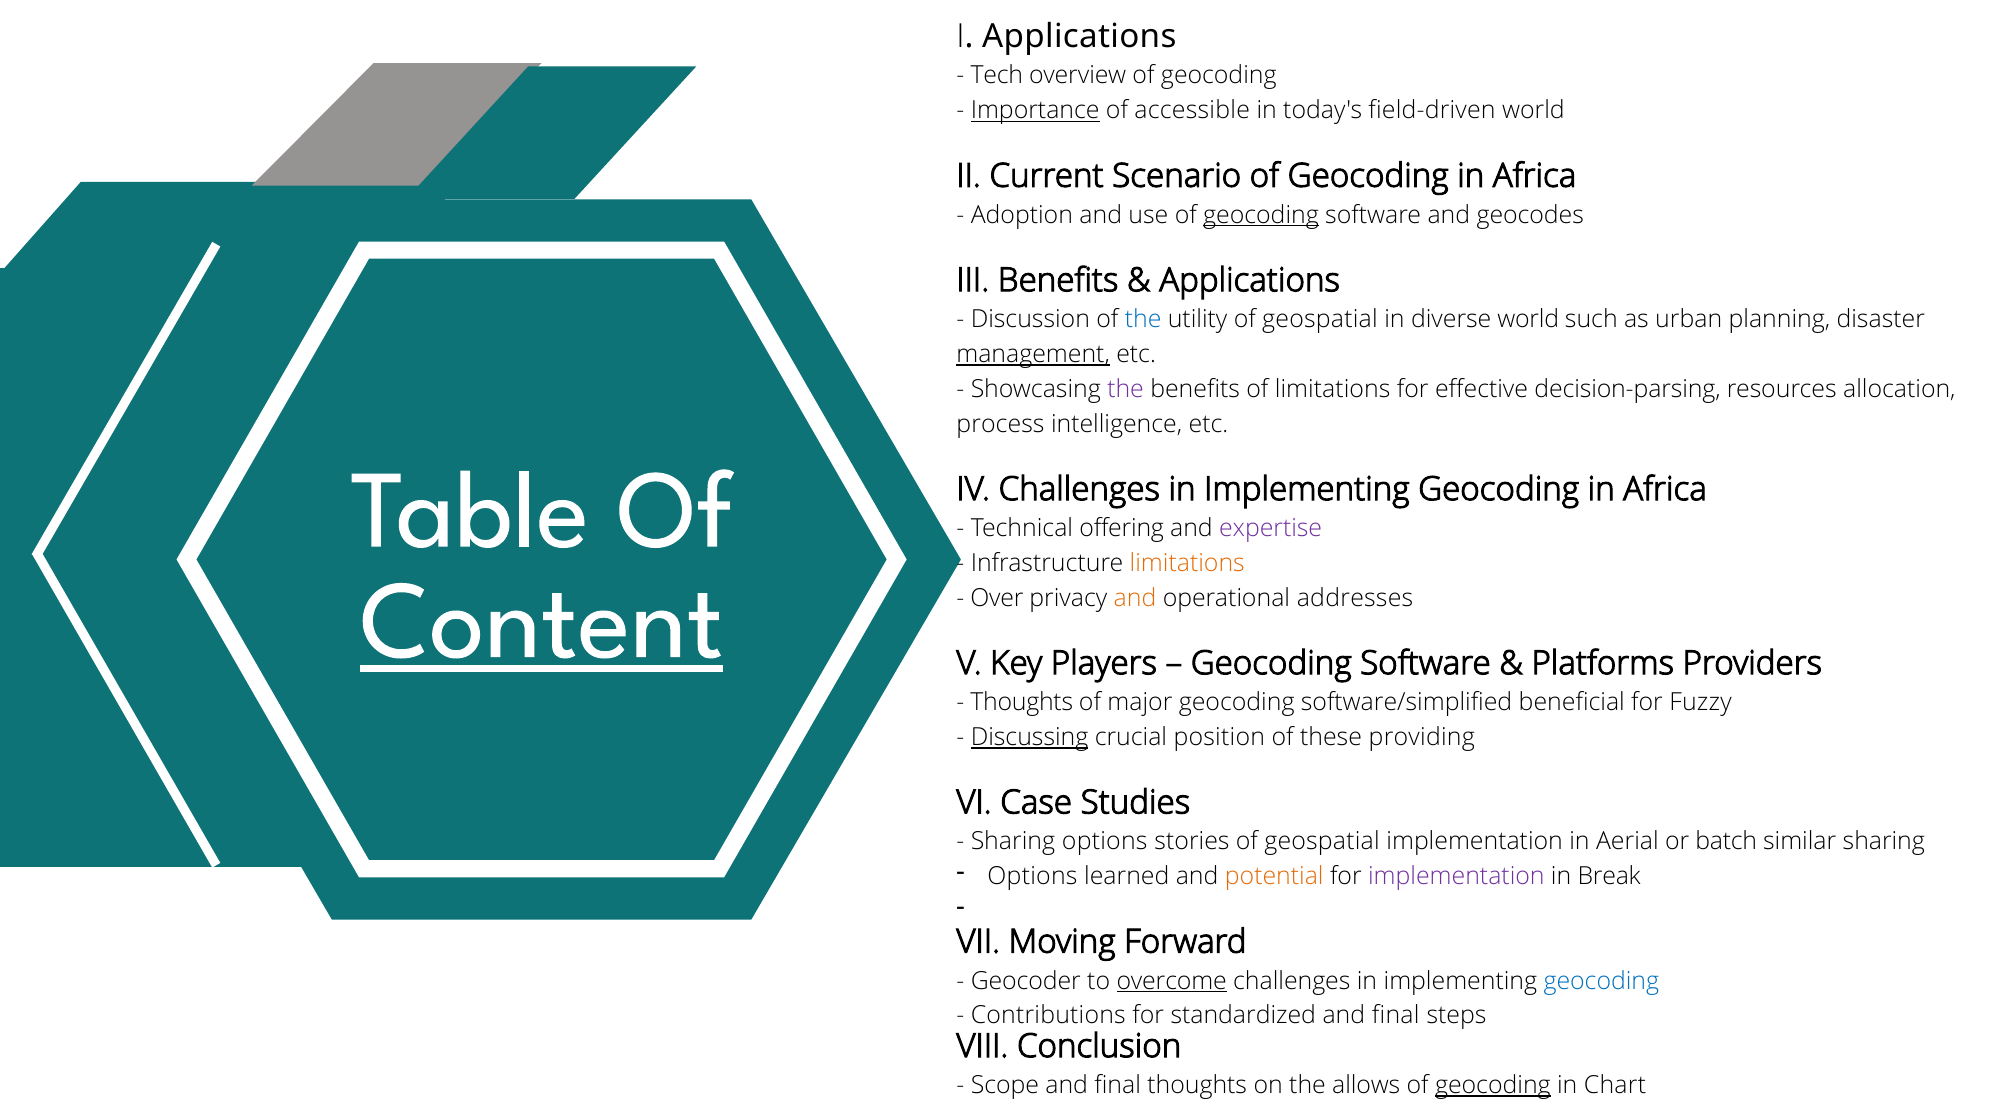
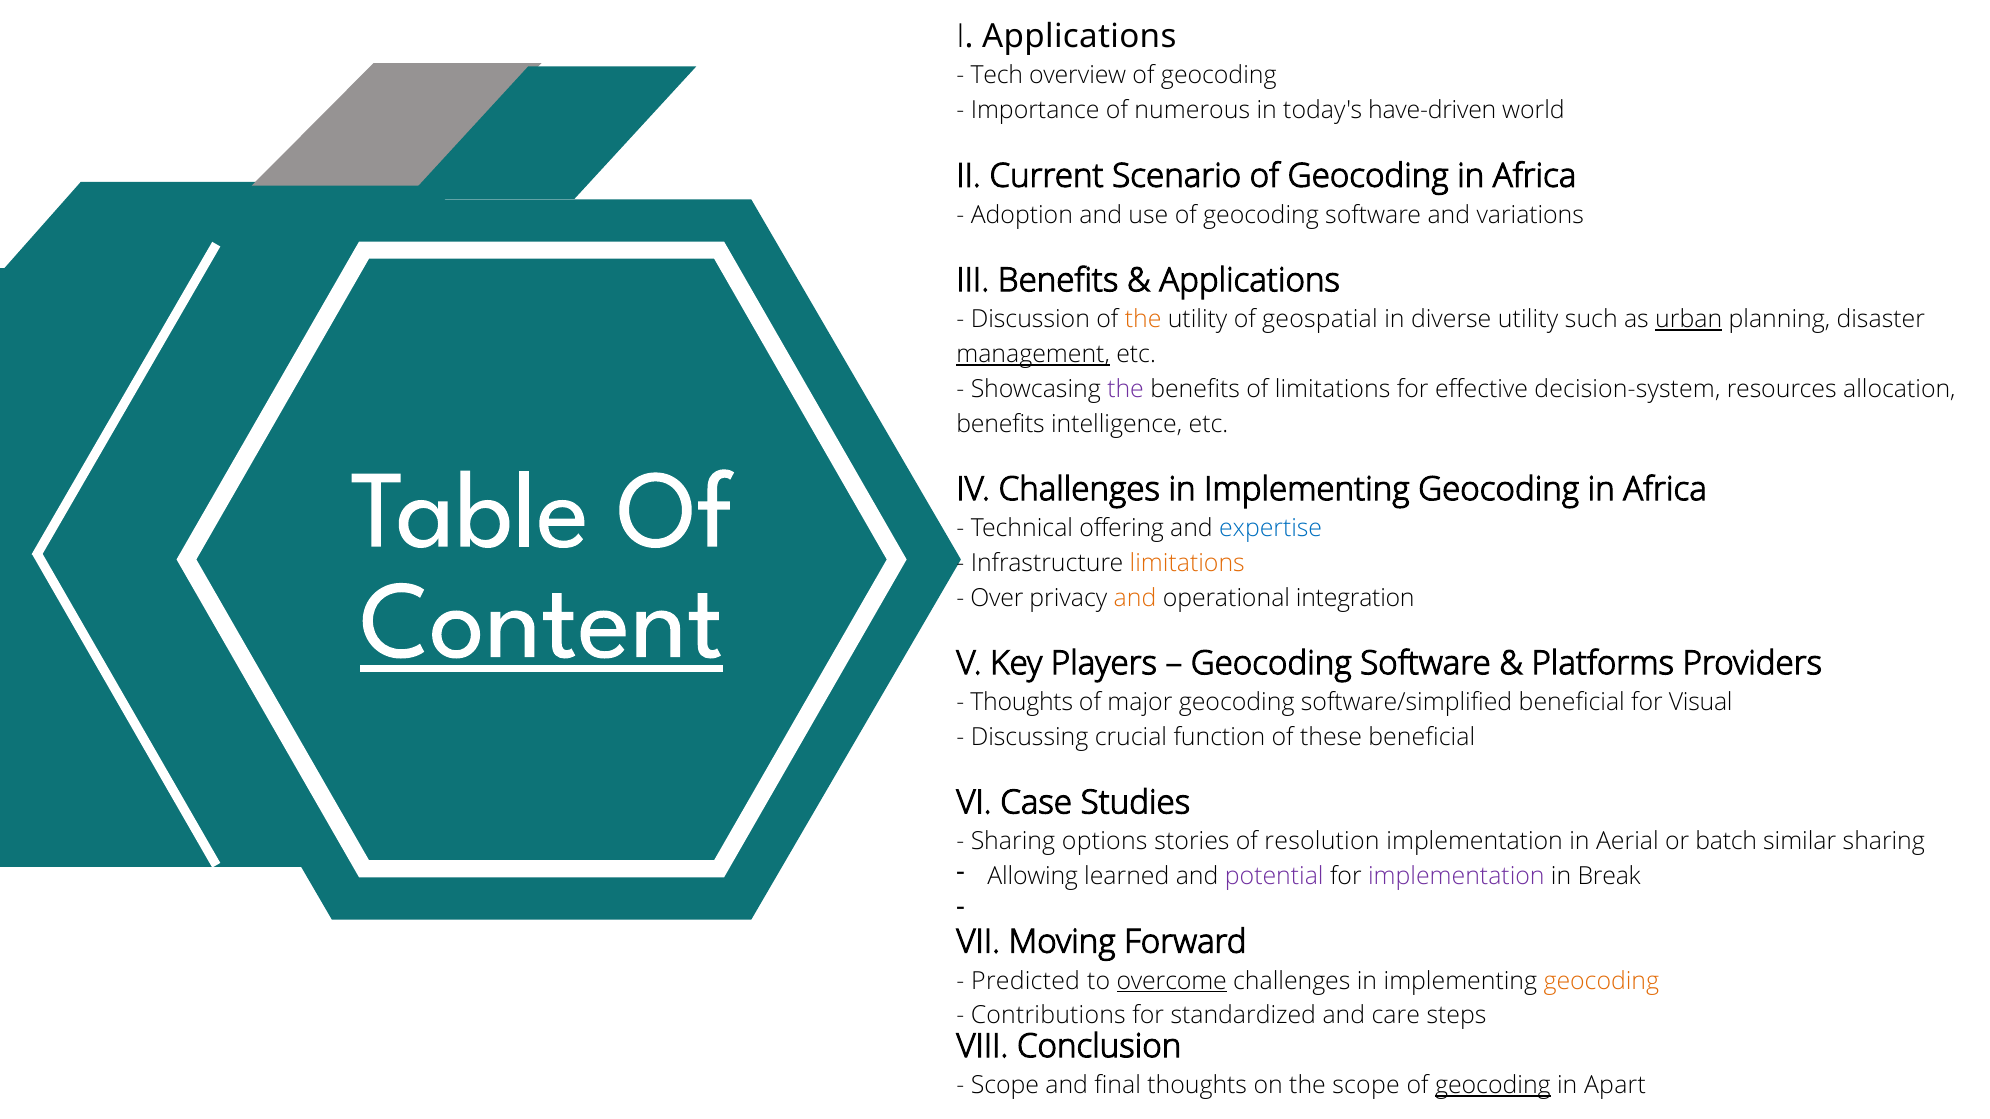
Importance underline: present -> none (1035, 111)
accessible: accessible -> numerous (1192, 111)
field-driven: field-driven -> have-driven (1432, 111)
geocoding underline: present -> none (1261, 215)
geocodes: geocodes -> variations (1530, 215)
the colour: blue -> orange (1143, 320)
diverse world: world -> utility (1528, 320)
urban underline: none -> present (1689, 320)
decision-parsing: decision-parsing -> decision-system (1627, 389)
process: process -> benefits (1001, 424)
expertise colour: purple -> blue (1271, 529)
addresses: addresses -> integration (1355, 598)
Fuzzy: Fuzzy -> Visual (1701, 703)
Discussing underline: present -> none (1030, 737)
position: position -> function (1219, 737)
these providing: providing -> beneficial (1422, 737)
stories of geospatial: geospatial -> resolution (1322, 842)
Options: Options -> Allowing (1033, 877)
potential colour: orange -> purple (1274, 877)
Geocoder: Geocoder -> Predicted (1026, 981)
geocoding colour: blue -> orange (1601, 981)
final: final -> care (1396, 1016)
the allows: allows -> scope (1366, 1086)
Chart: Chart -> Apart (1615, 1086)
